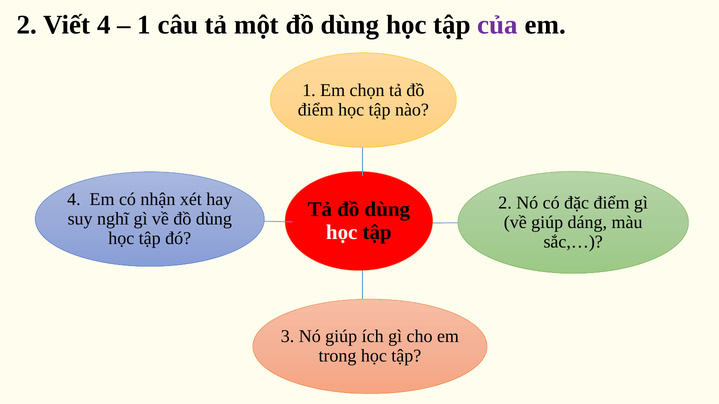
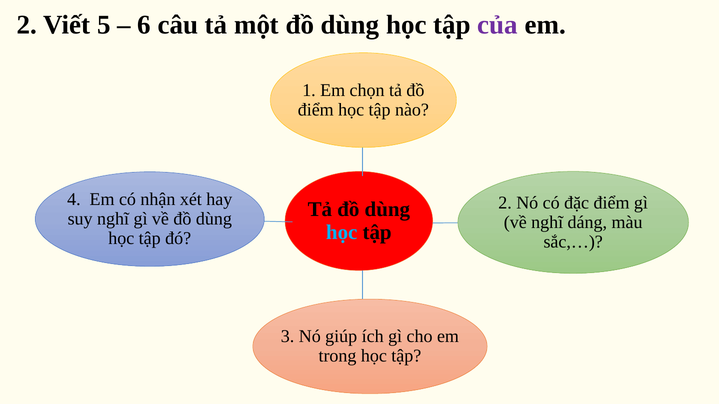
Viết 4: 4 -> 5 (104, 25)
1: 1 -> 6 (144, 25)
về giúp: giúp -> nghĩ (547, 223)
học colour: white -> light blue (342, 232)
